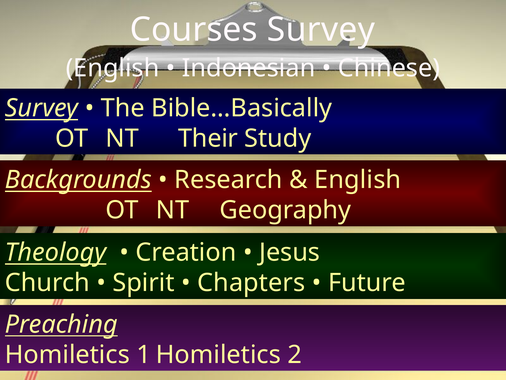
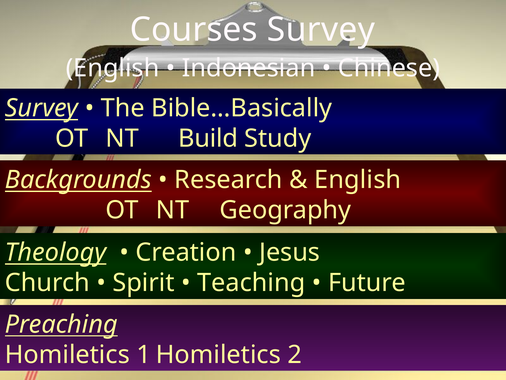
Their: Their -> Build (208, 138)
Chapters: Chapters -> Teaching (251, 283)
